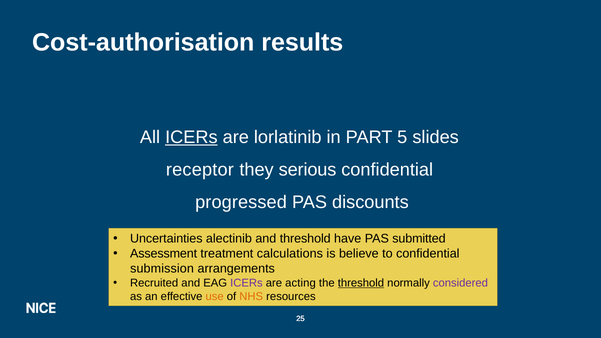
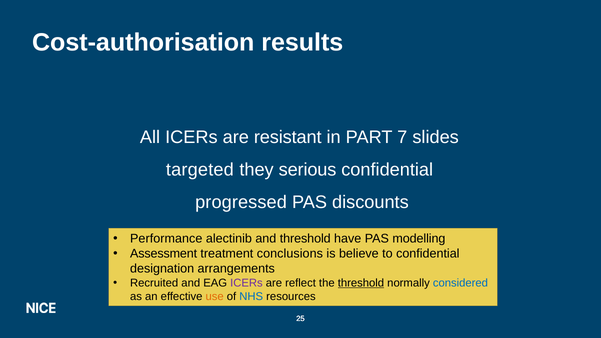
ICERs underline: present -> none (191, 137)
lorlatinib: lorlatinib -> resistant (288, 137)
5: 5 -> 7 (402, 137)
receptor: receptor -> targeted (200, 170)
Uncertainties: Uncertainties -> Performance (166, 239)
submitted: submitted -> modelling (419, 239)
calculations: calculations -> conclusions (290, 254)
submission: submission -> designation (162, 269)
acting: acting -> reflect (301, 283)
considered colour: purple -> blue (460, 283)
NHS colour: orange -> blue (251, 297)
